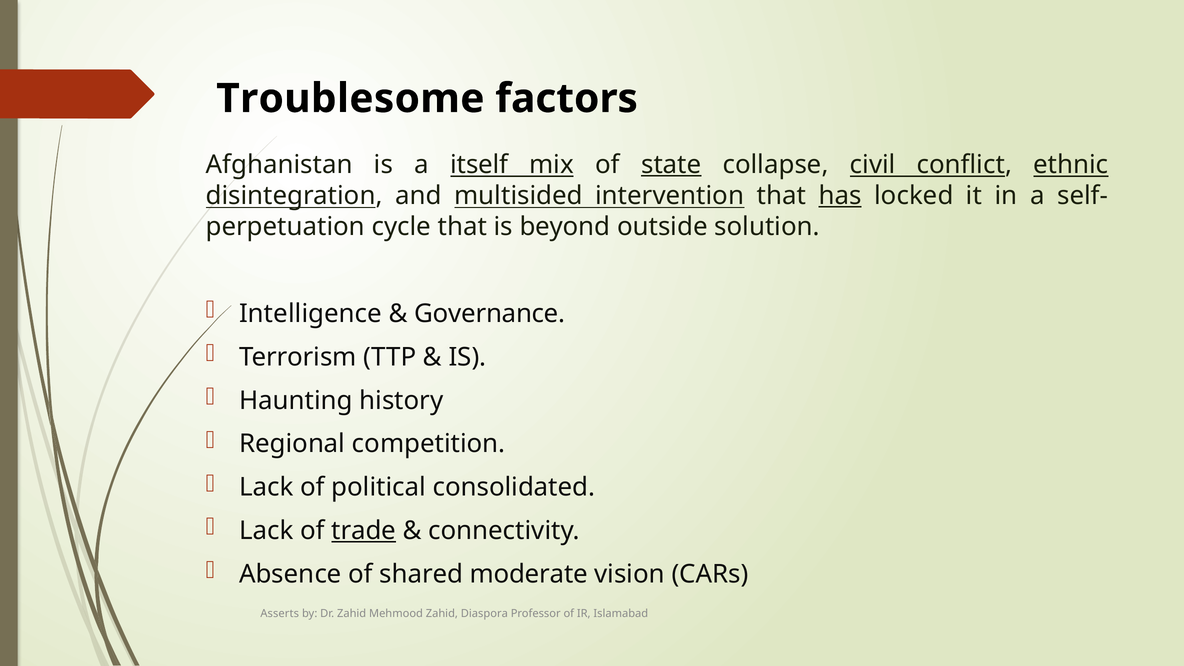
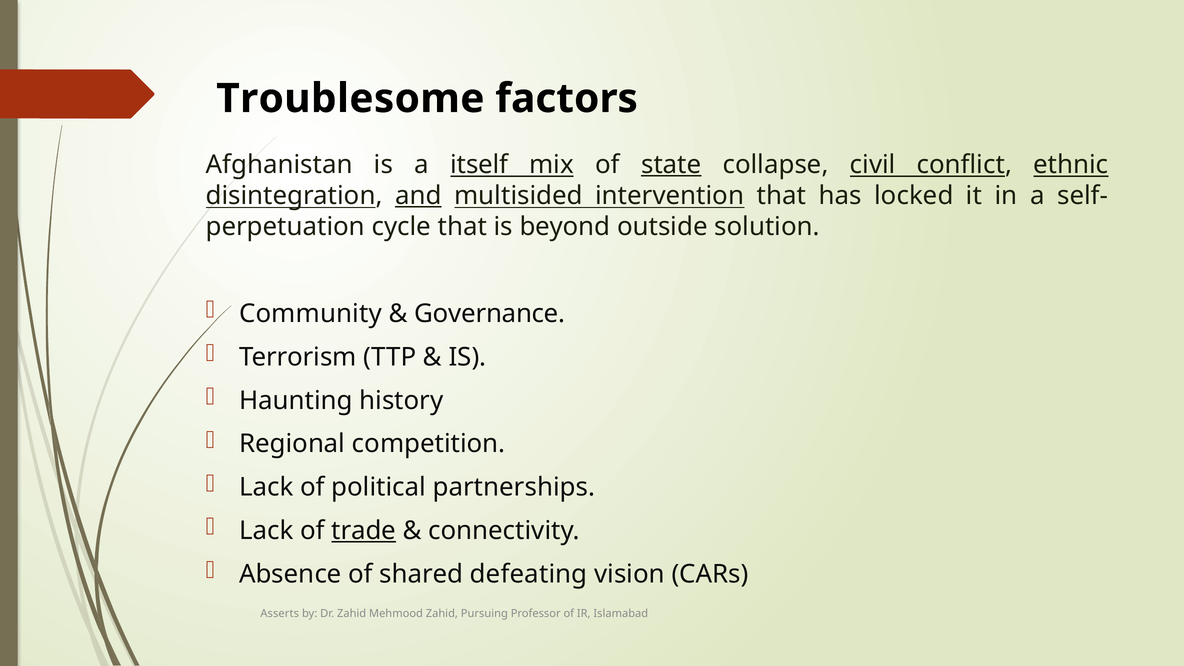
and underline: none -> present (418, 196)
has underline: present -> none (840, 196)
Intelligence: Intelligence -> Community (311, 314)
consolidated: consolidated -> partnerships (514, 487)
moderate: moderate -> defeating (529, 574)
Diaspora: Diaspora -> Pursuing (484, 613)
